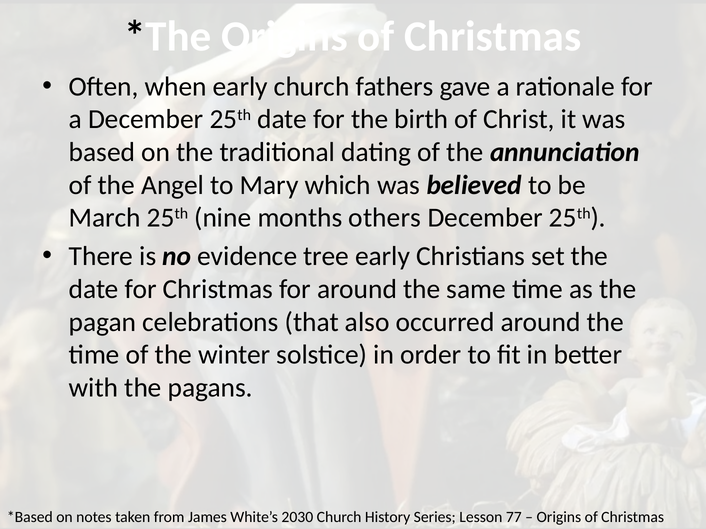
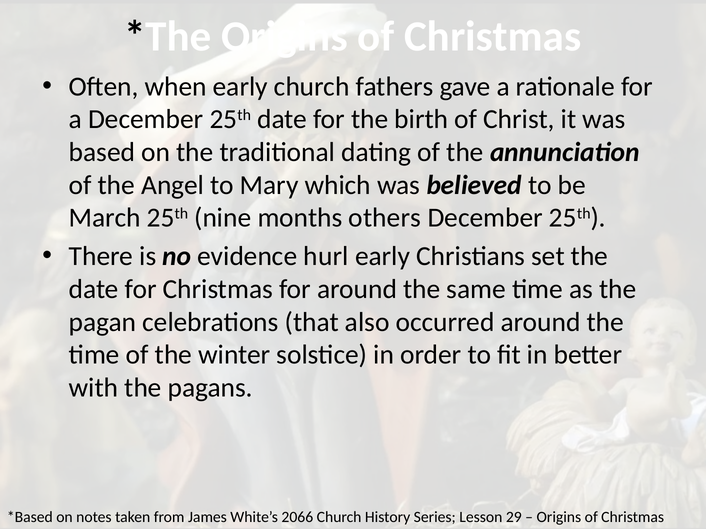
tree: tree -> hurl (326, 256)
2030: 2030 -> 2066 (297, 517)
77: 77 -> 29 (514, 517)
